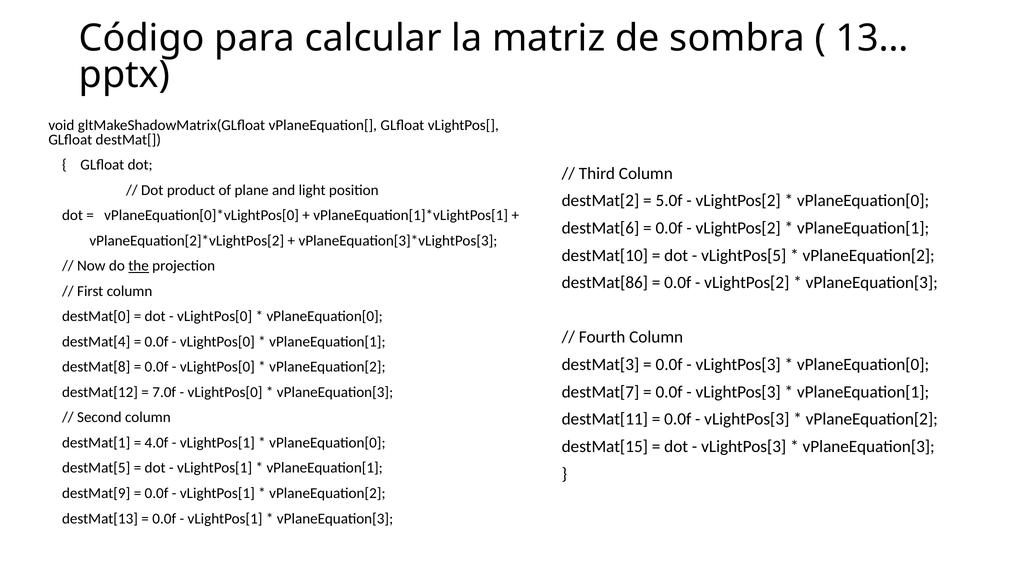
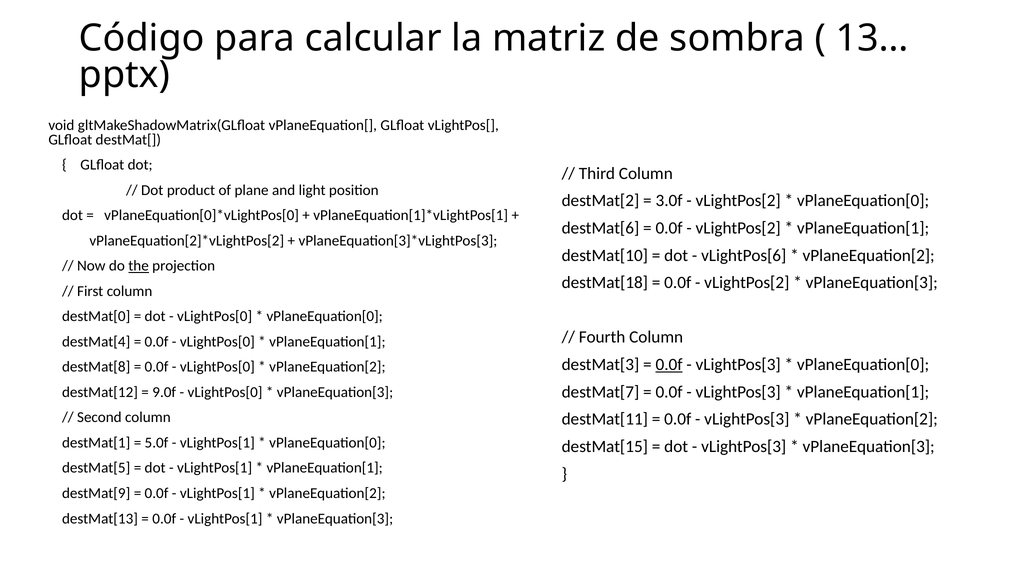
5.0f: 5.0f -> 3.0f (669, 201)
vLightPos[5: vLightPos[5 -> vLightPos[6 (744, 255)
destMat[86: destMat[86 -> destMat[18 (605, 283)
0.0f underline: none -> present (669, 365)
7.0f: 7.0f -> 9.0f (164, 392)
4.0f: 4.0f -> 5.0f (156, 443)
